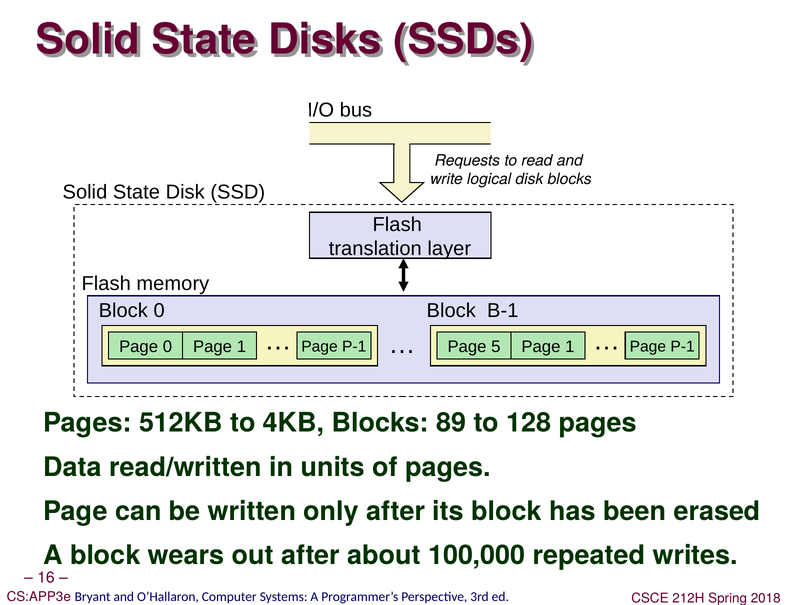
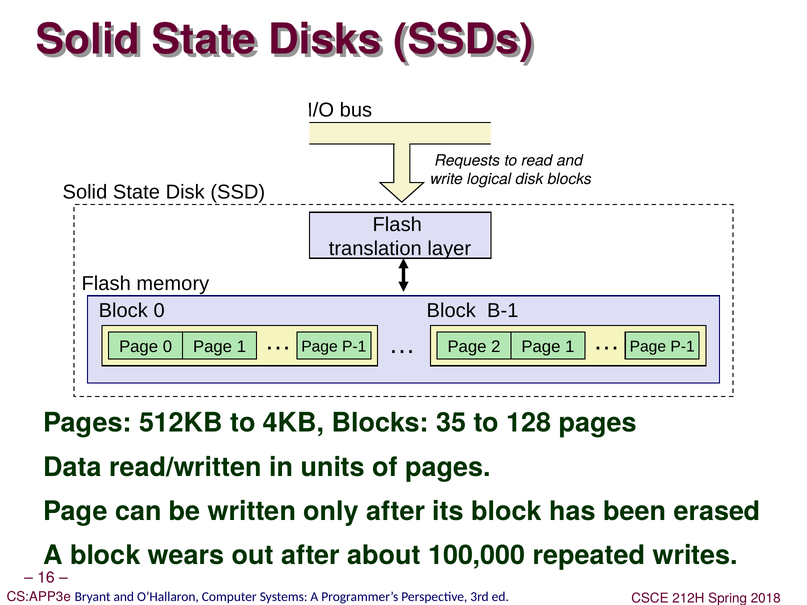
5: 5 -> 2 (496, 347)
89: 89 -> 35 (451, 423)
